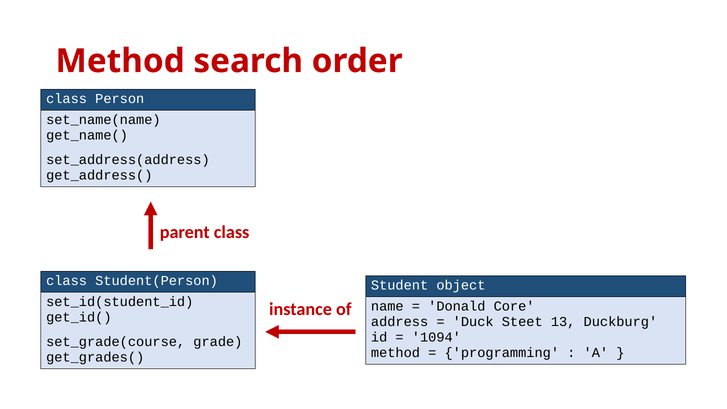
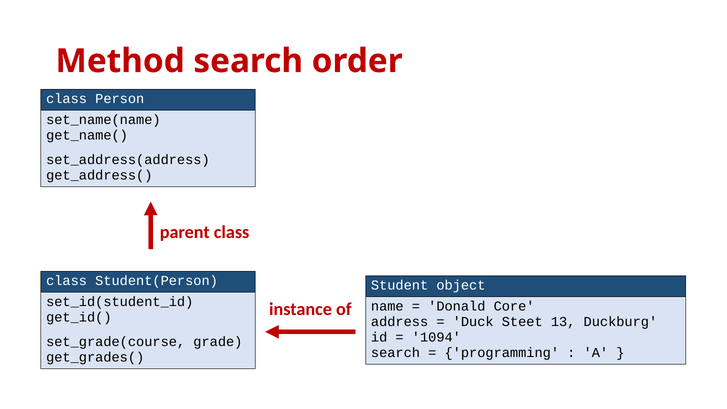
method: method -> search (395, 353)
